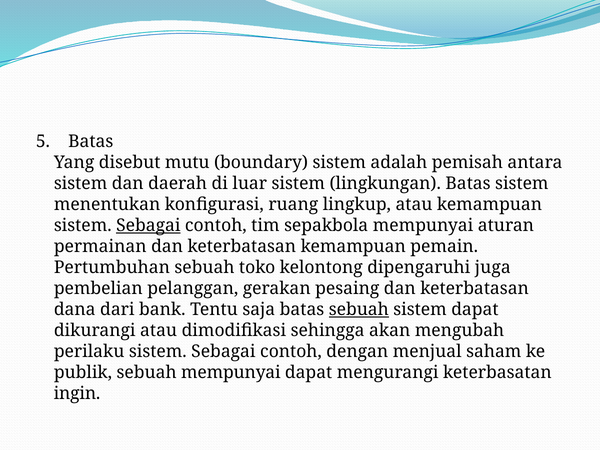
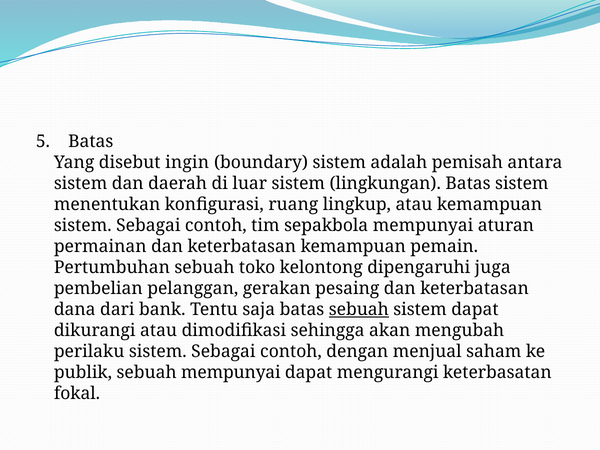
mutu: mutu -> ingin (187, 163)
Sebagai underline: present -> none (148, 226)
ingin: ingin -> fokal (77, 394)
